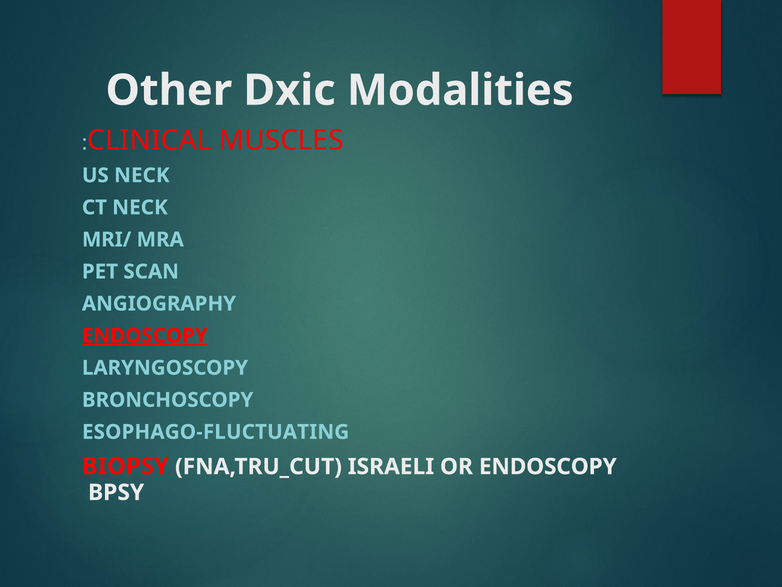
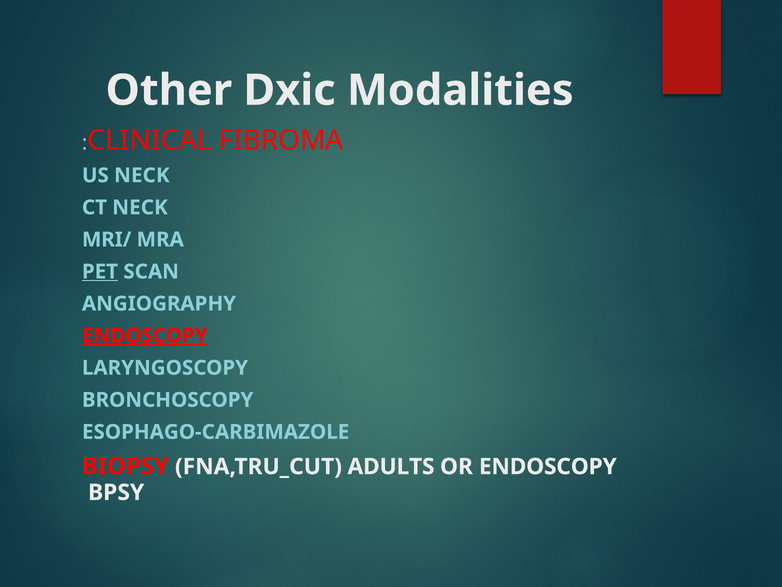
MUSCLES: MUSCLES -> FIBROMA (281, 140)
PET underline: none -> present (100, 271)
ESOPHAGO-FLUCTUATING: ESOPHAGO-FLUCTUATING -> ESOPHAGO-CARBIMAZOLE (216, 432)
ISRAELI: ISRAELI -> ADULTS (391, 466)
